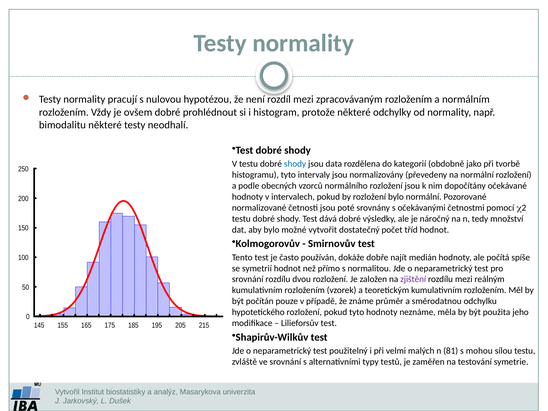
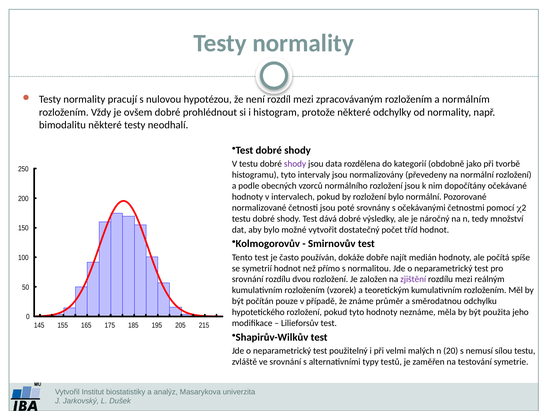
shody colour: blue -> purple (295, 164)
81: 81 -> 20 (451, 351)
mohou: mohou -> nemusí (479, 351)
